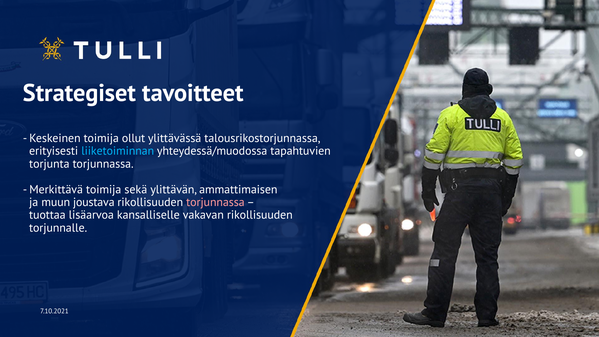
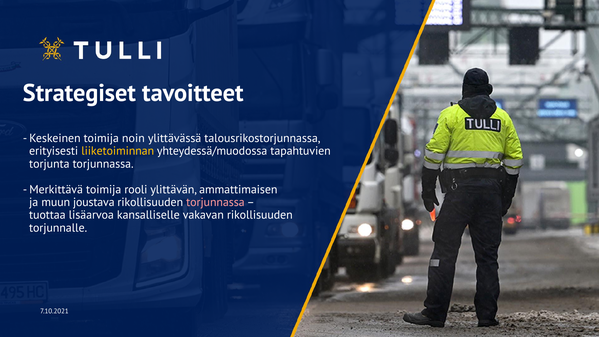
ollut: ollut -> noin (133, 138)
liiketoiminnan colour: light blue -> yellow (118, 151)
sekä: sekä -> rooli (136, 189)
